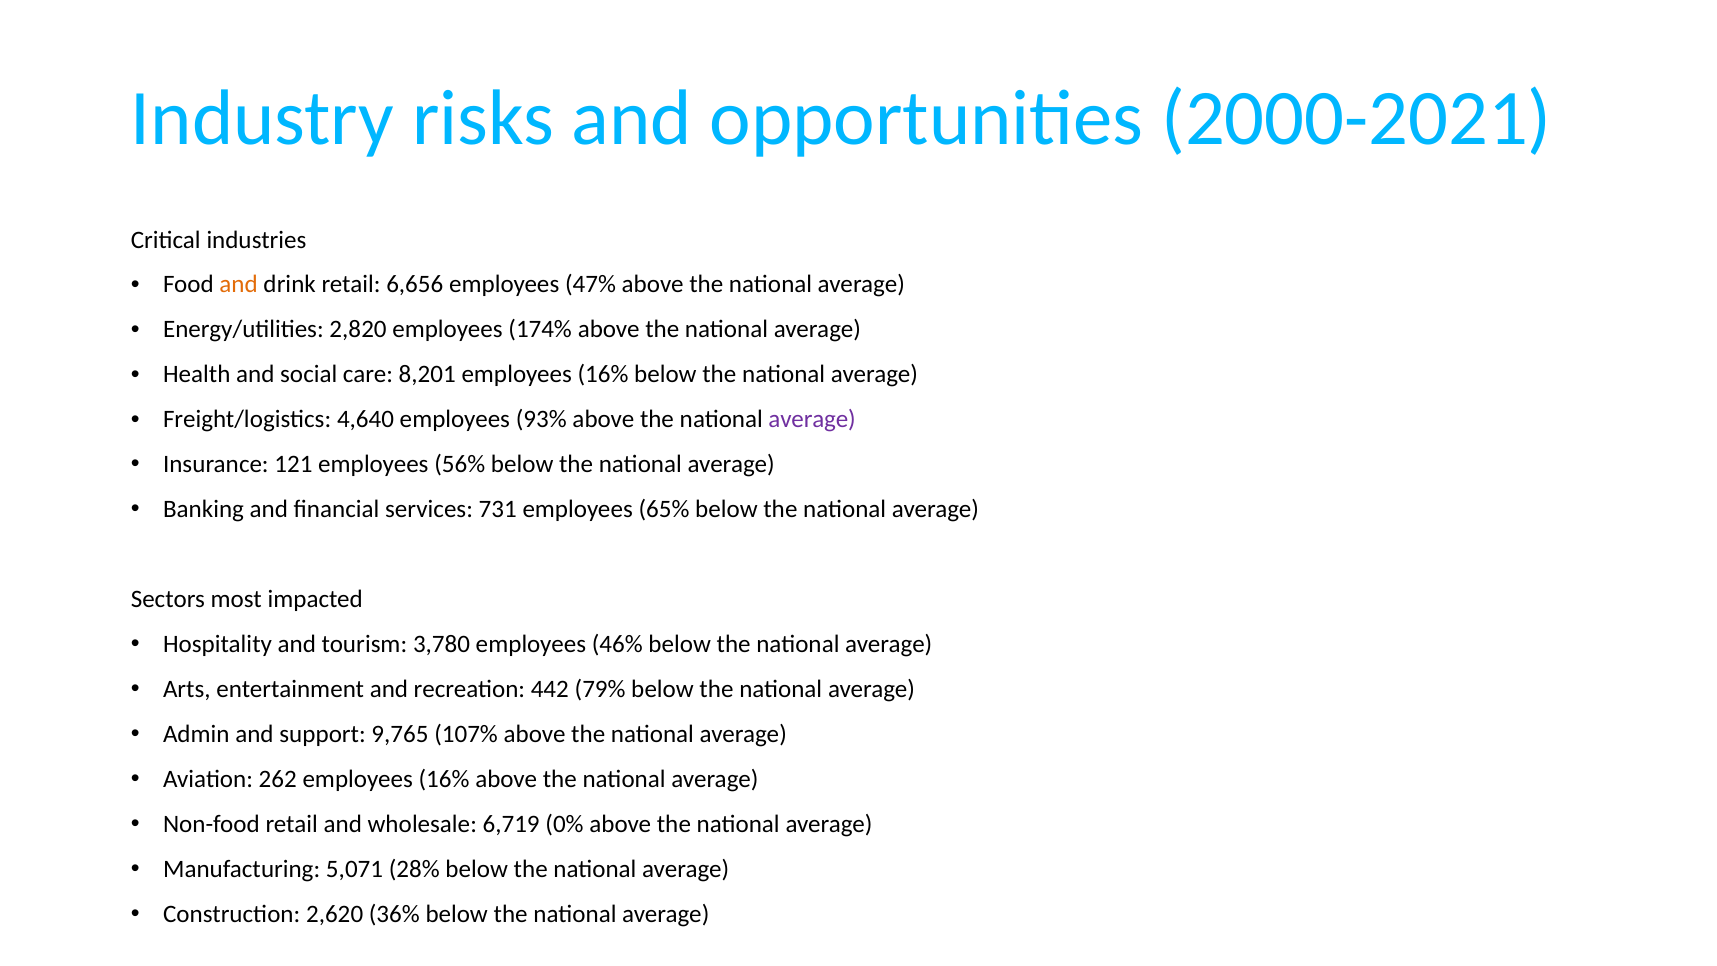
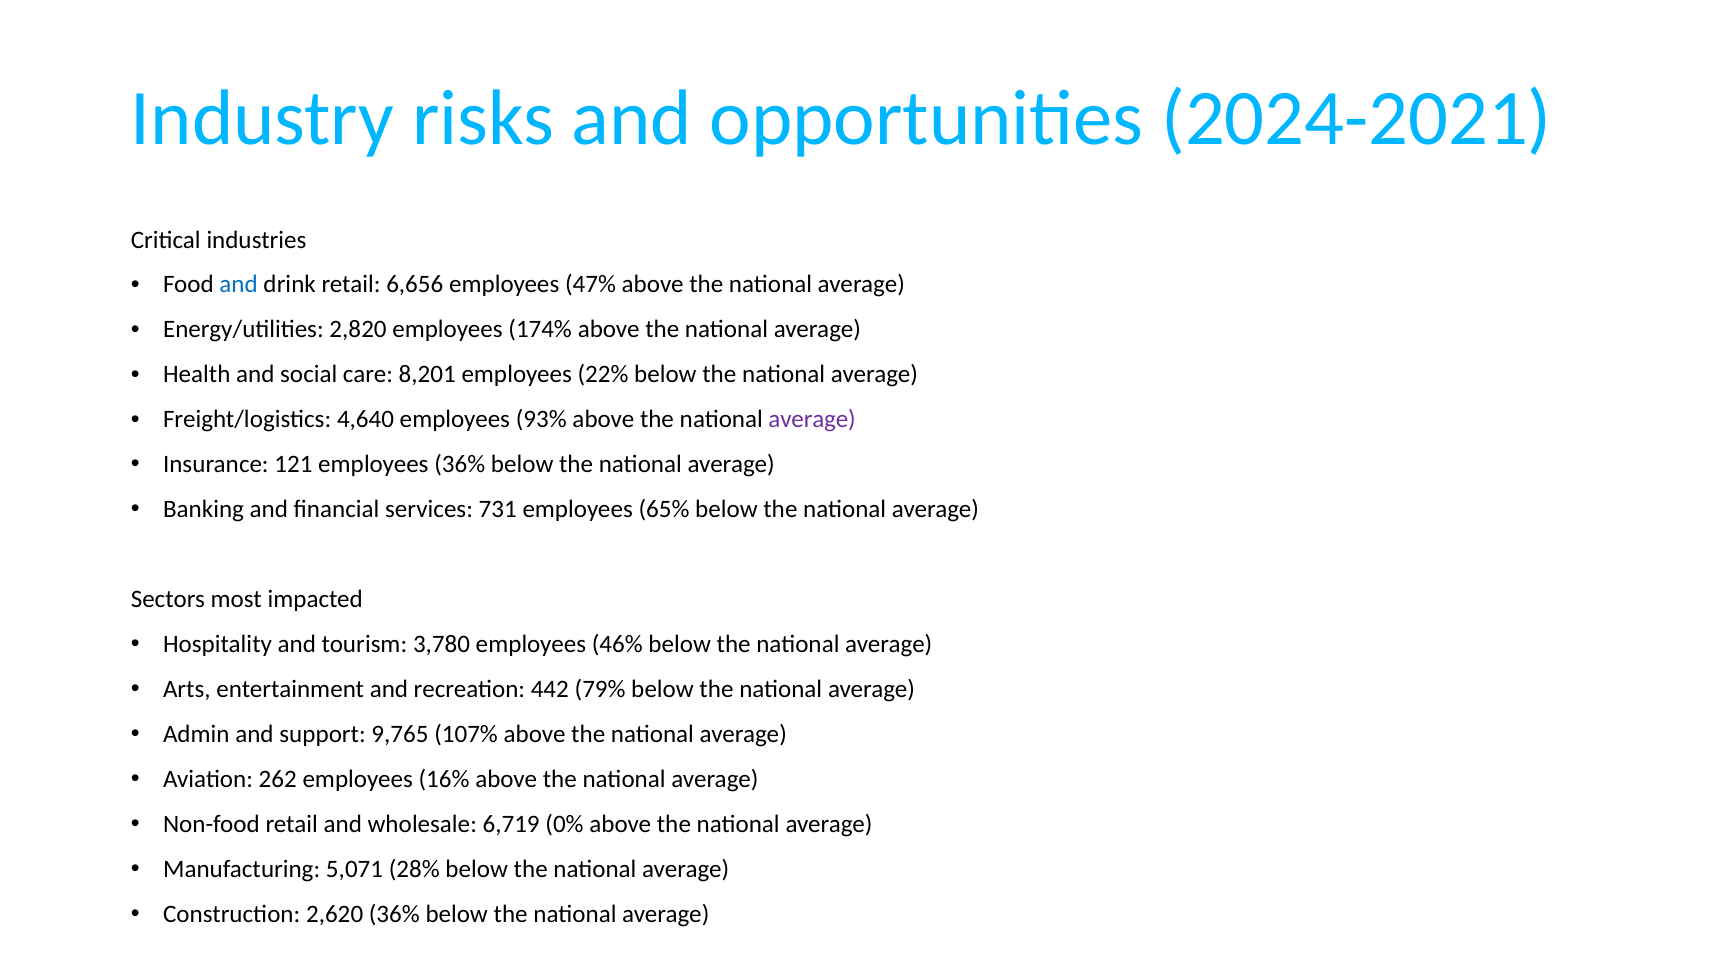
2000-2021: 2000-2021 -> 2024-2021 (1356, 119)
and colour: orange -> blue (239, 285)
8,201 employees 16%: 16% -> 22% (603, 375)
employees 56%: 56% -> 36% (460, 465)
